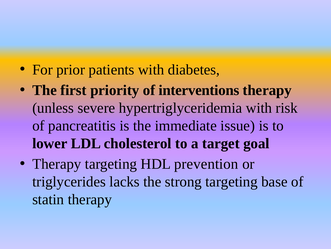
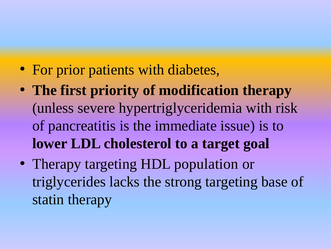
interventions: interventions -> modification (199, 90)
prevention: prevention -> population (206, 164)
